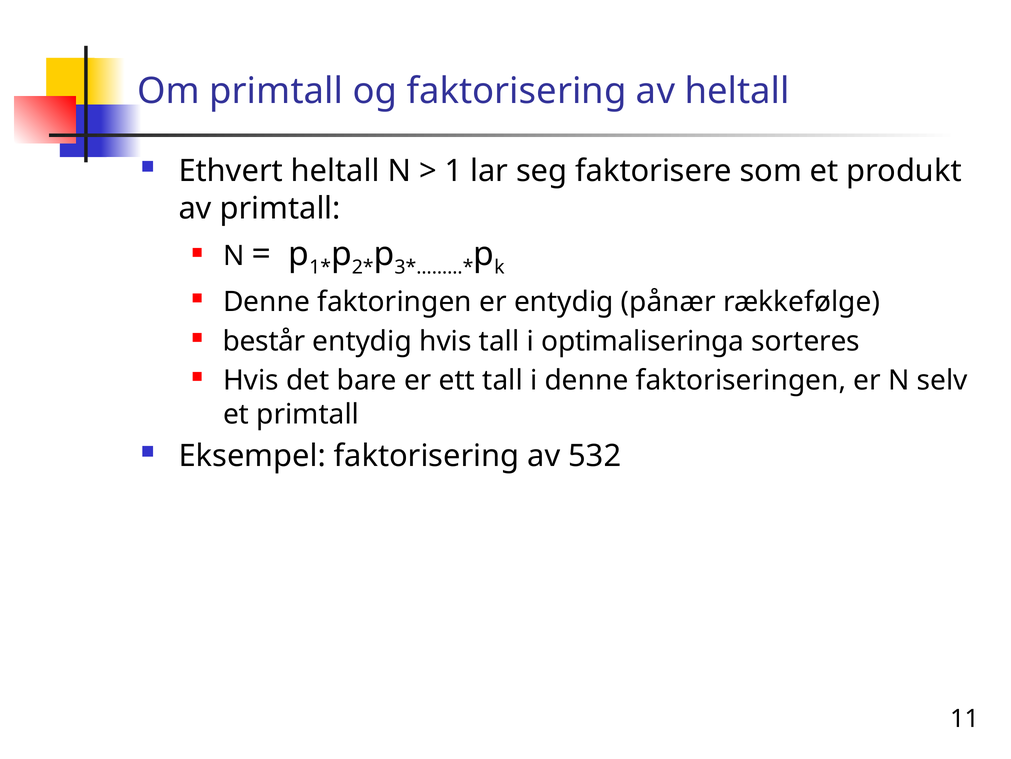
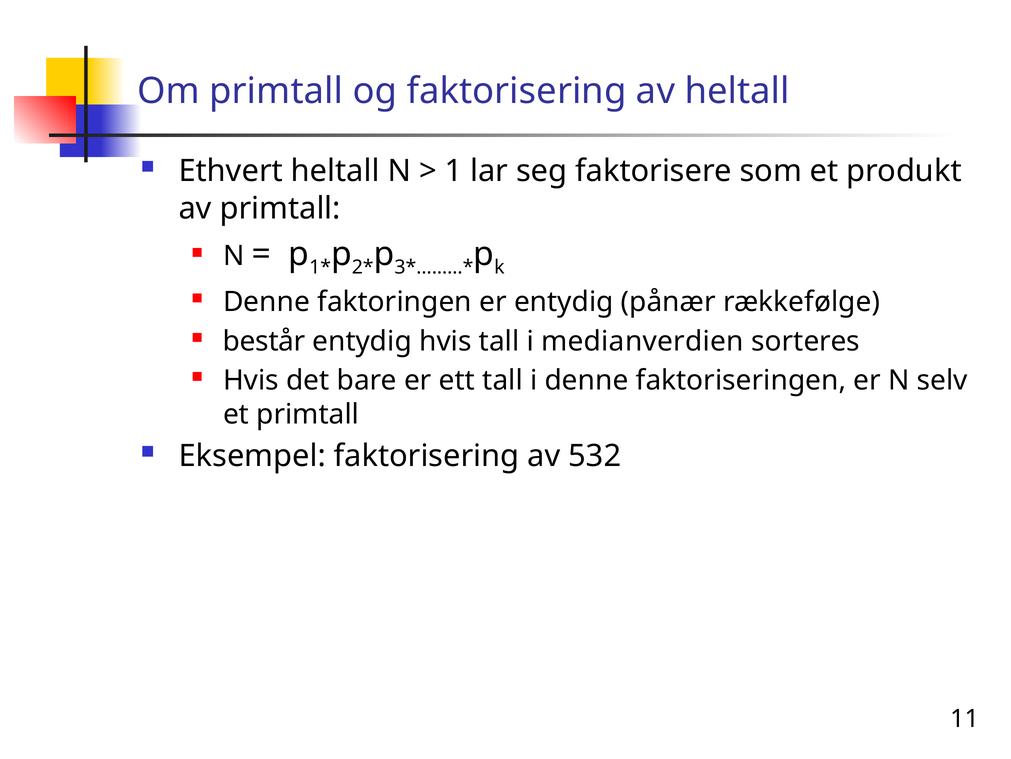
optimaliseringa: optimaliseringa -> medianverdien (642, 341)
